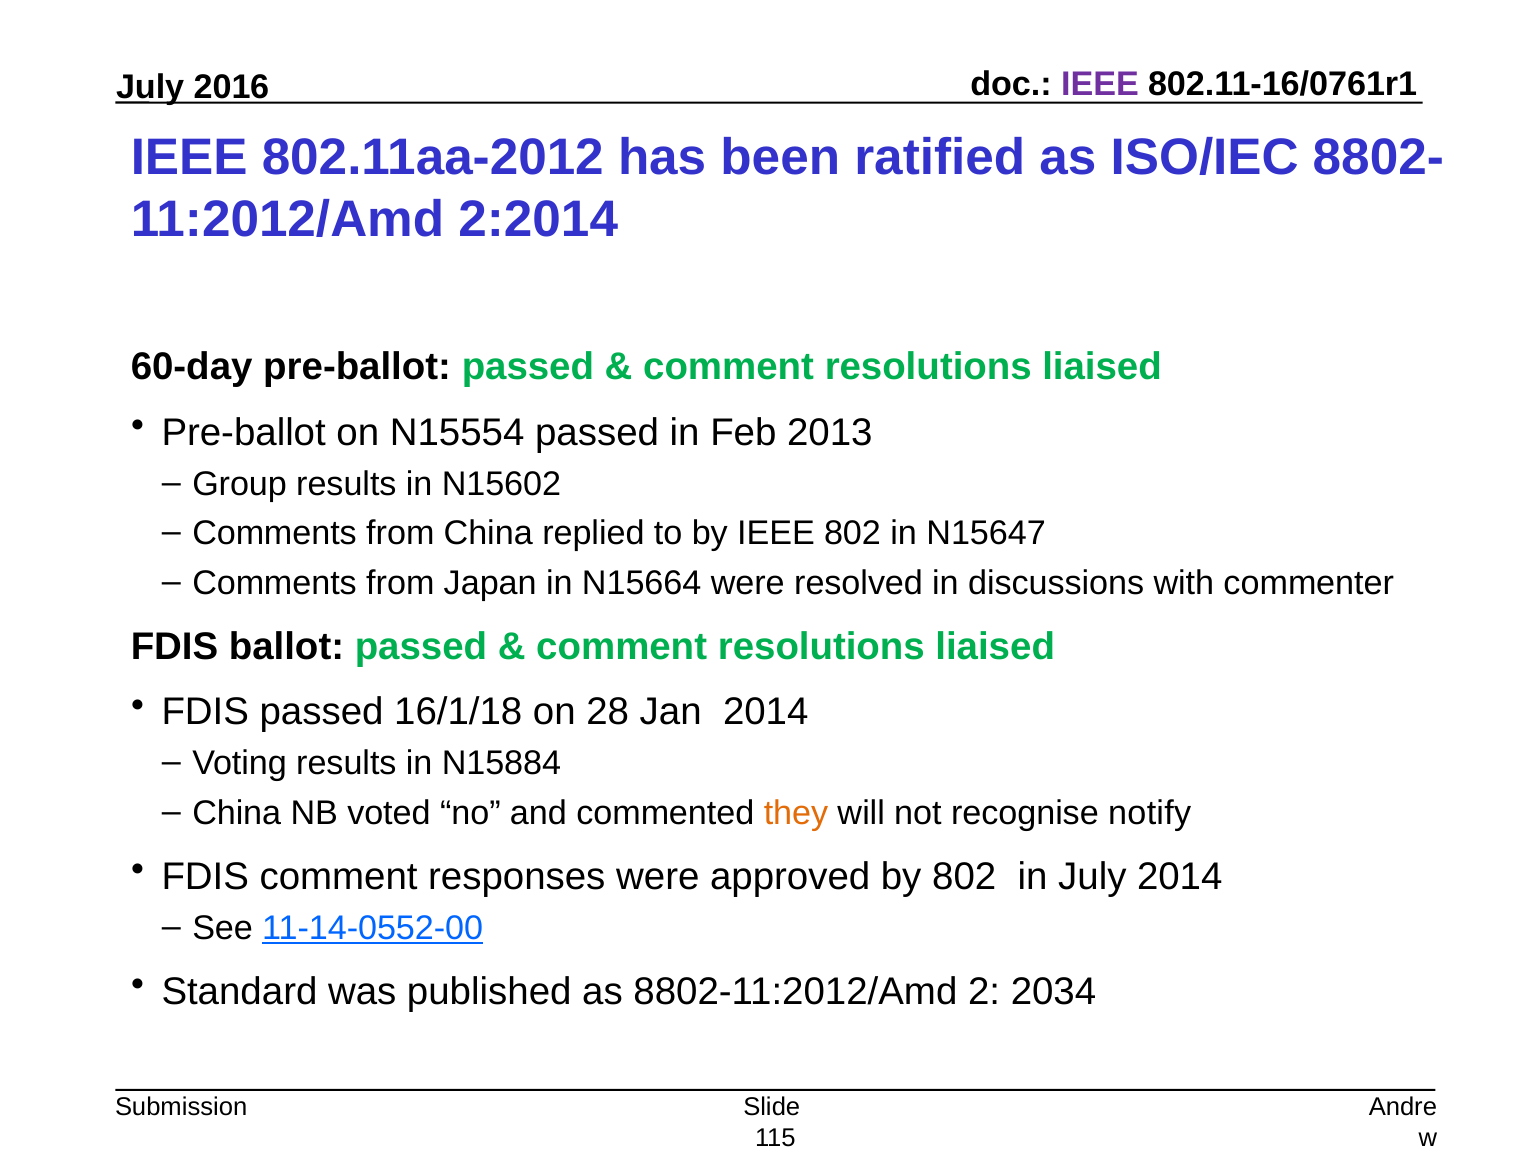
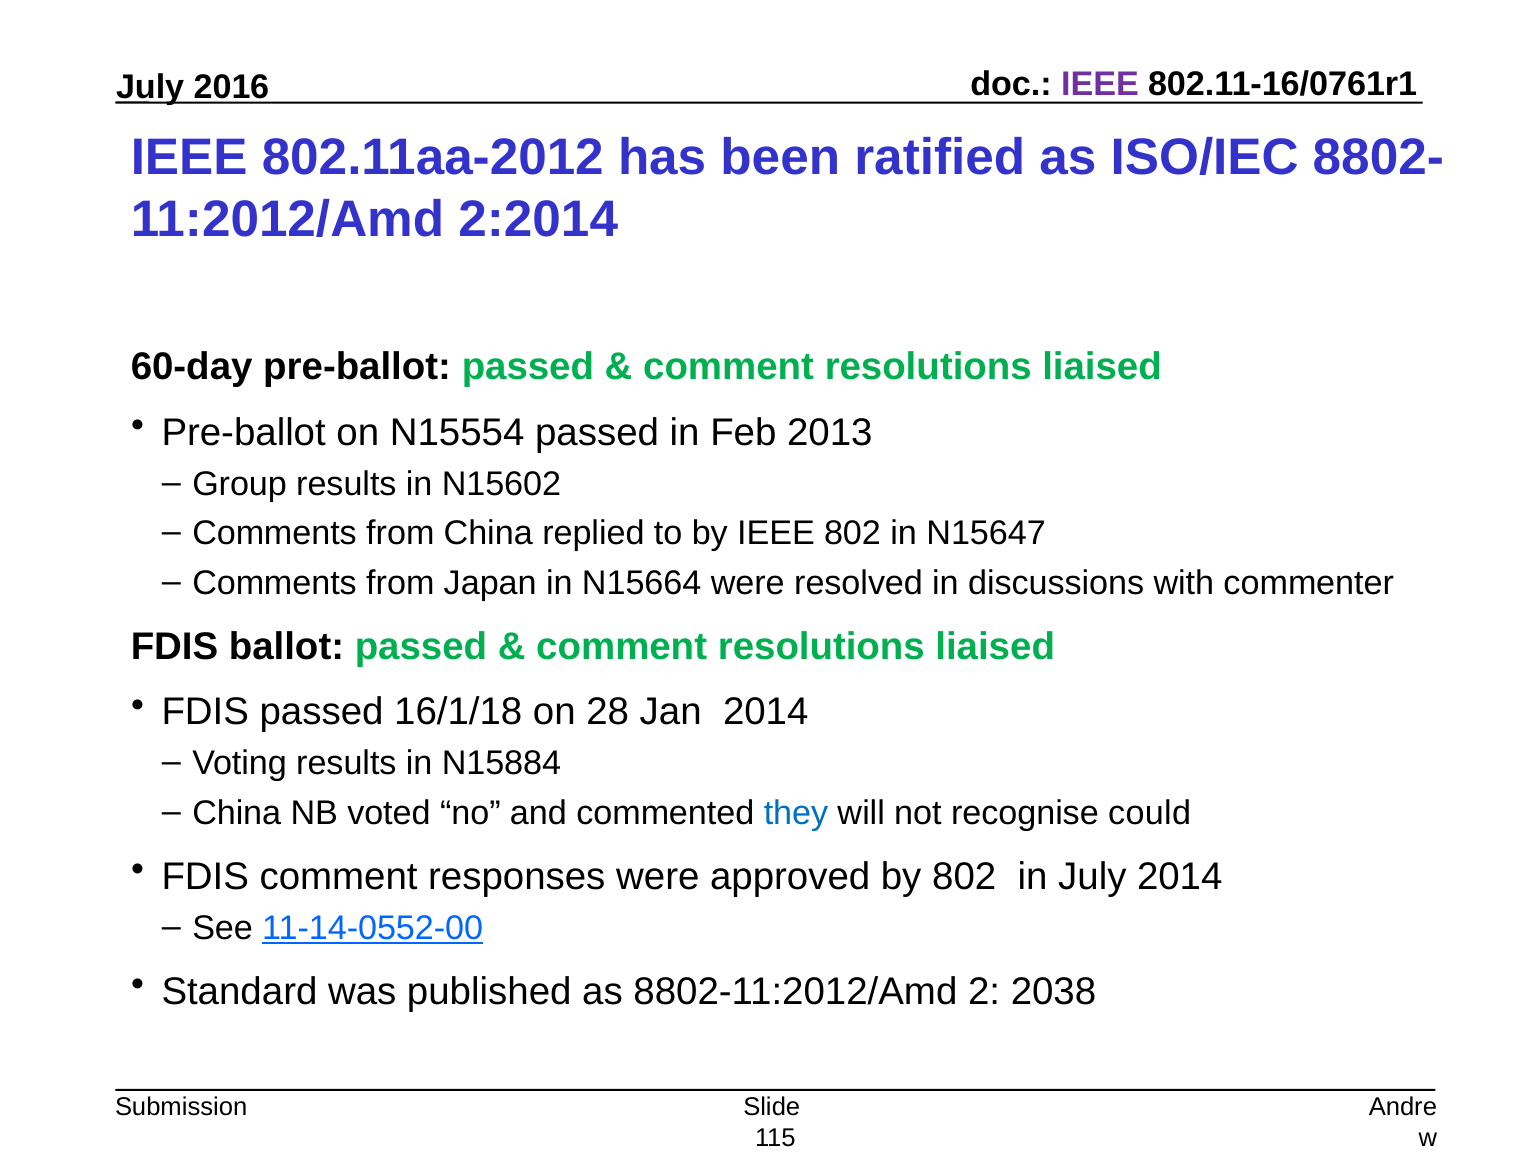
they colour: orange -> blue (796, 813)
notify: notify -> could (1150, 813)
2034: 2034 -> 2038 (1053, 991)
